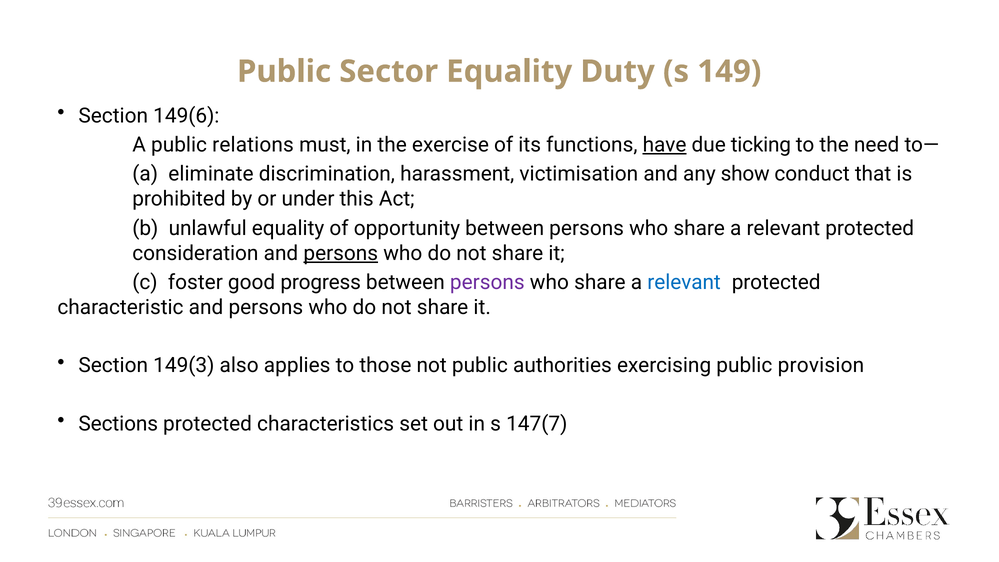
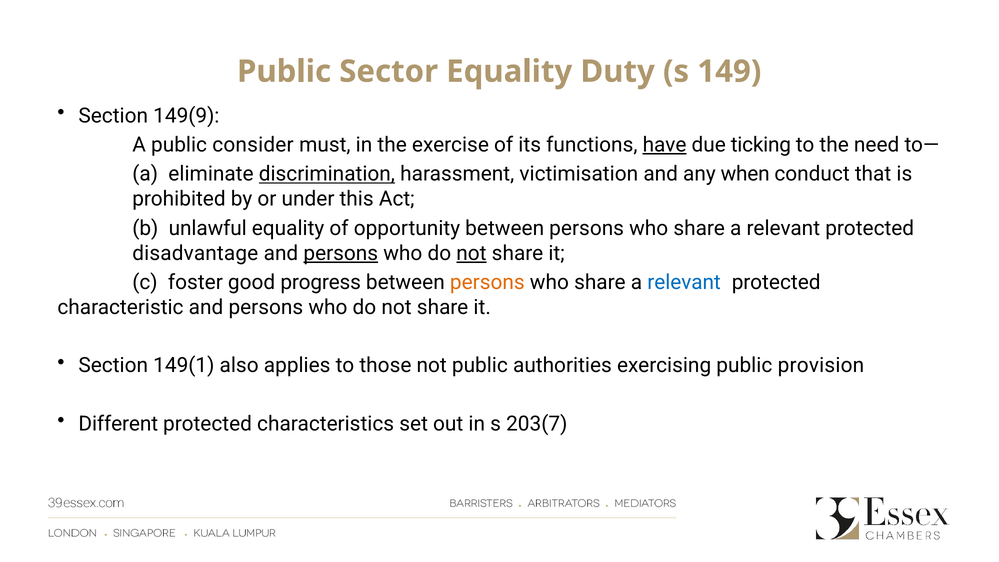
149(6: 149(6 -> 149(9 (186, 116)
relations: relations -> consider (253, 145)
discrimination underline: none -> present (327, 174)
show: show -> when (745, 174)
consideration: consideration -> disadvantage (195, 253)
not underline: none -> present (471, 253)
persons colour: purple -> orange (487, 282)
149(3: 149(3 -> 149(1 (184, 366)
Sections: Sections -> Different (118, 424)
147(7: 147(7 -> 203(7 (537, 424)
